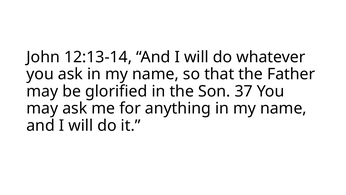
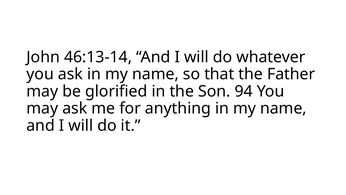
12:13-14: 12:13-14 -> 46:13-14 (98, 57)
37: 37 -> 94 (244, 91)
